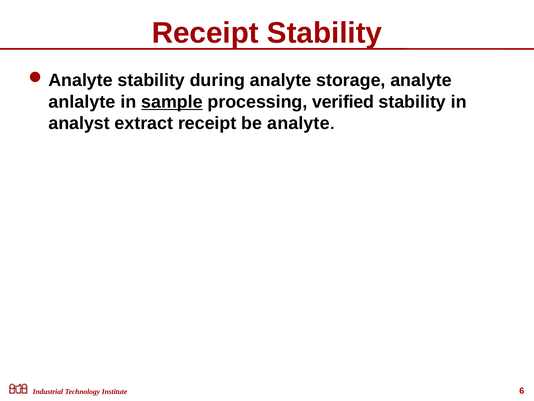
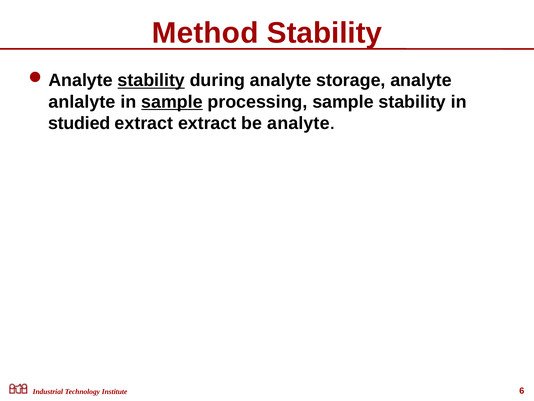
Receipt: Receipt -> Method (205, 33)
stability underline: none -> present (151, 80)
processing verified: verified -> sample (343, 102)
analyst: analyst -> studied (79, 123)
extract receipt: receipt -> extract (207, 123)
